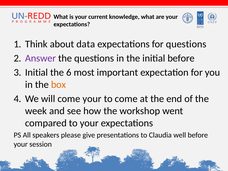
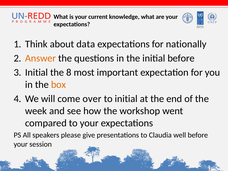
for questions: questions -> nationally (186, 44)
Answer colour: purple -> orange (41, 58)
6: 6 -> 8 (69, 72)
come your: your -> over (92, 99)
to come: come -> initial (126, 99)
